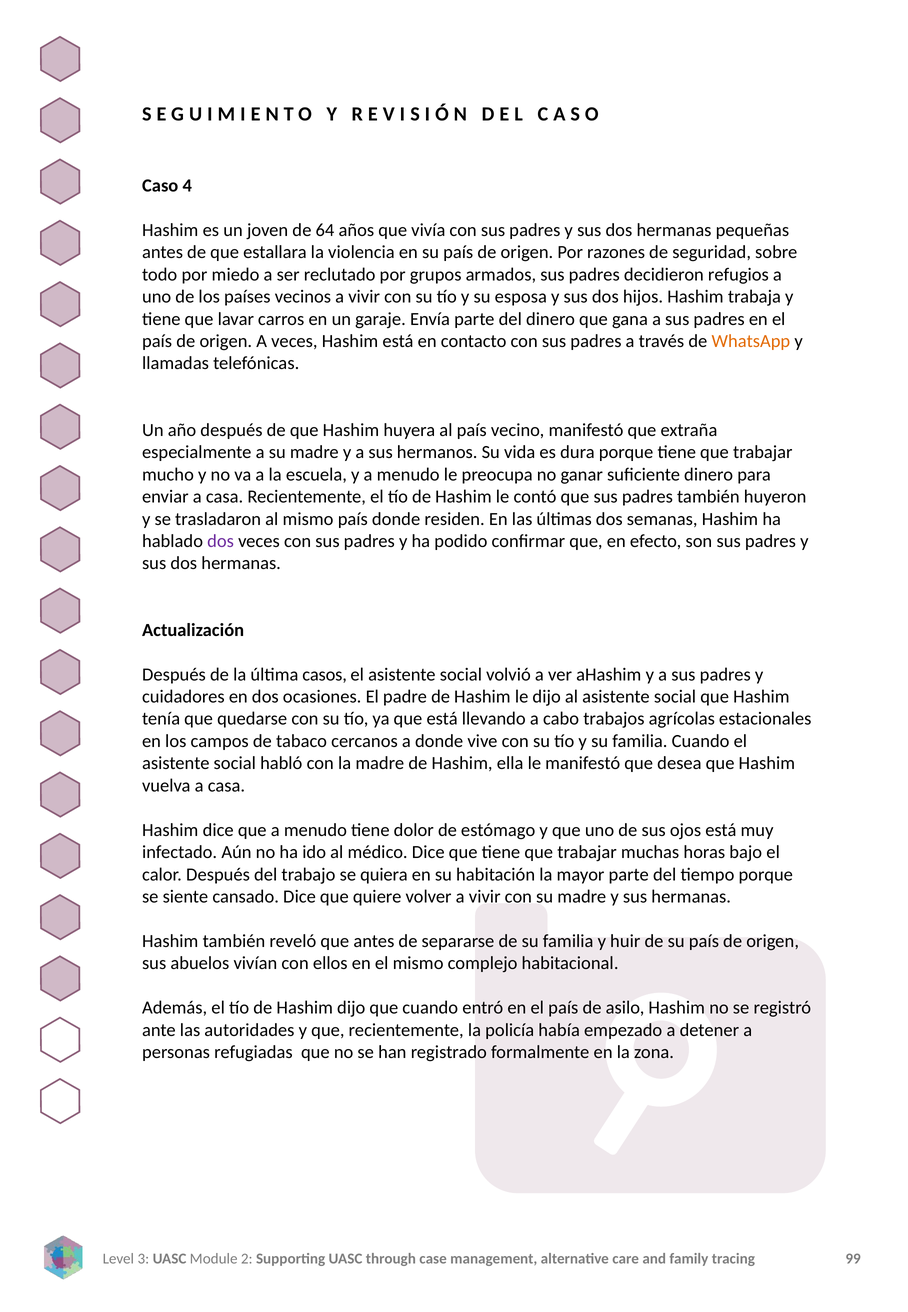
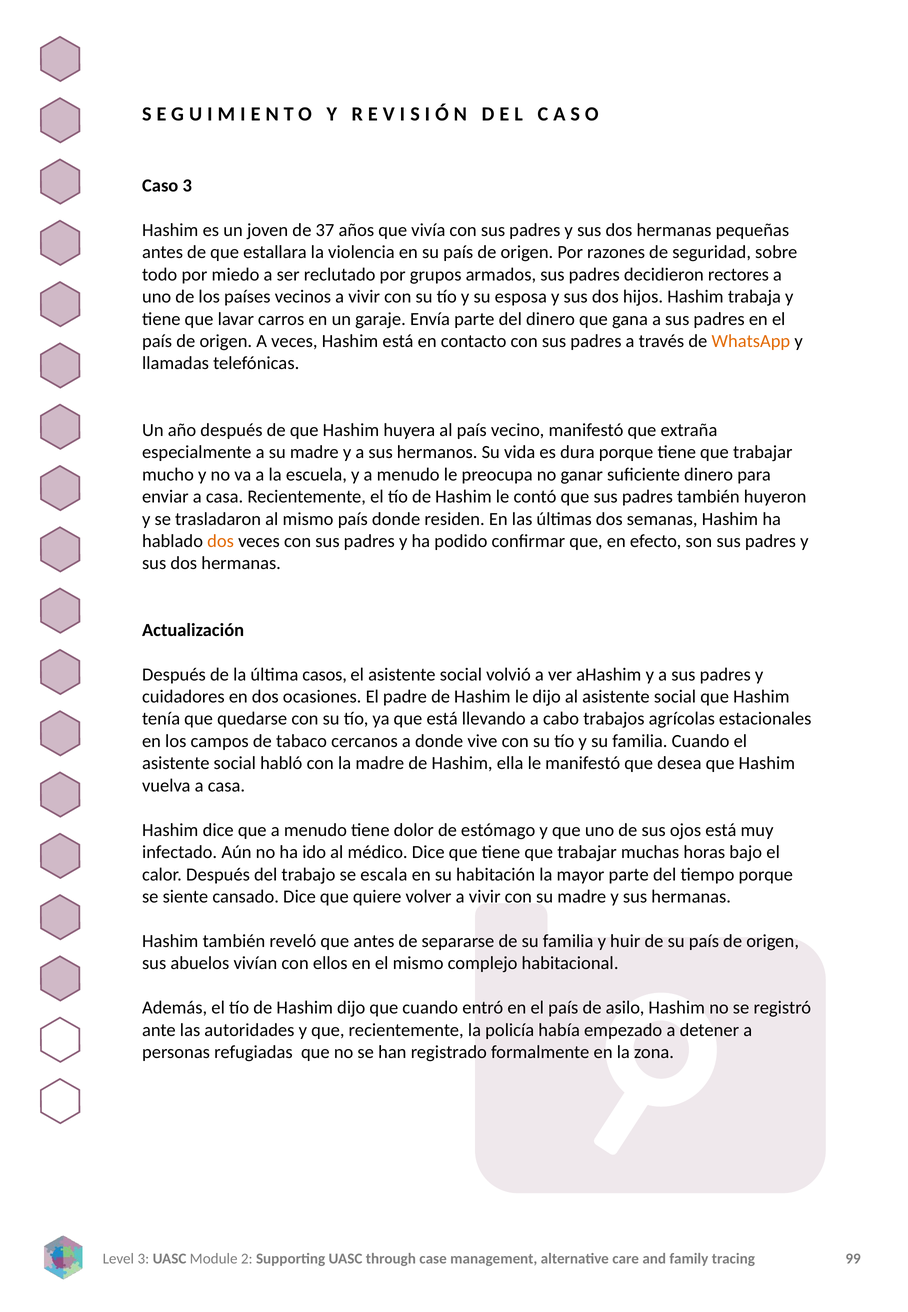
Caso 4: 4 -> 3 (187, 186)
64: 64 -> 37 (325, 230)
refugios: refugios -> rectores (738, 274)
dos colour: purple -> orange (221, 541)
quiera: quiera -> escala (384, 874)
